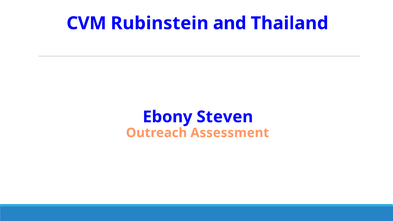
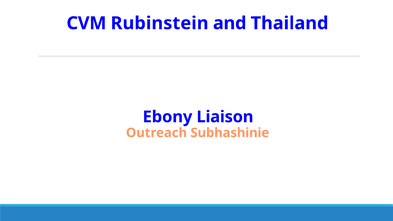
Steven: Steven -> Liaison (225, 117)
Assessment: Assessment -> Subhashinie (230, 133)
